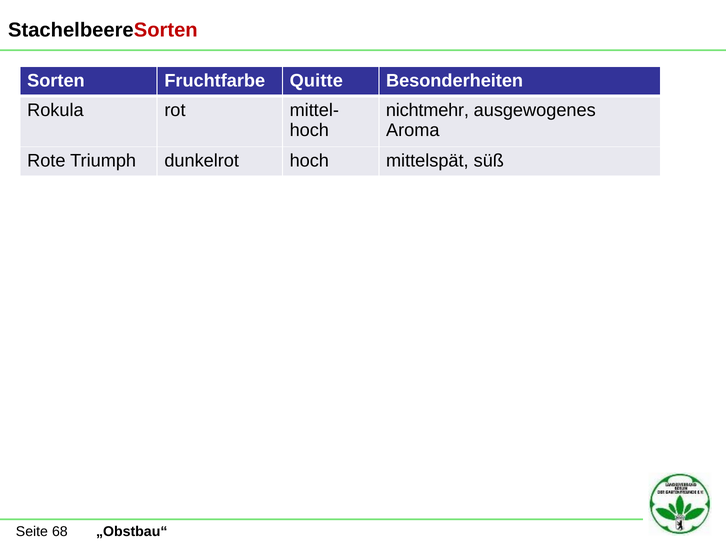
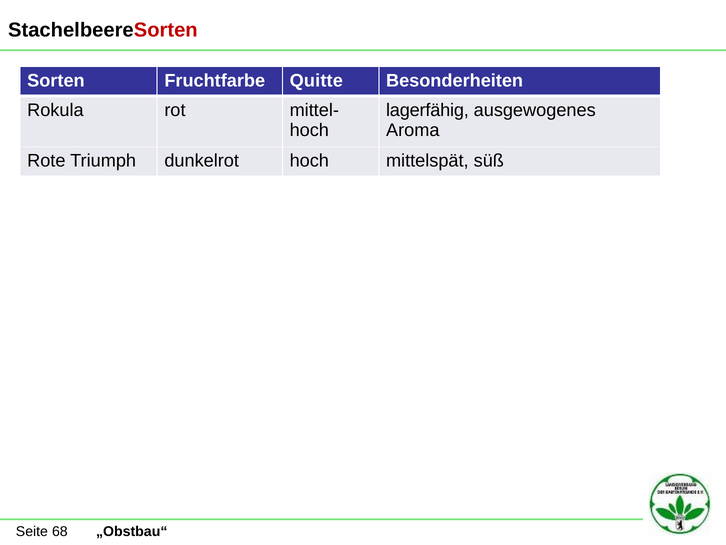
nichtmehr: nichtmehr -> lagerfähig (427, 110)
